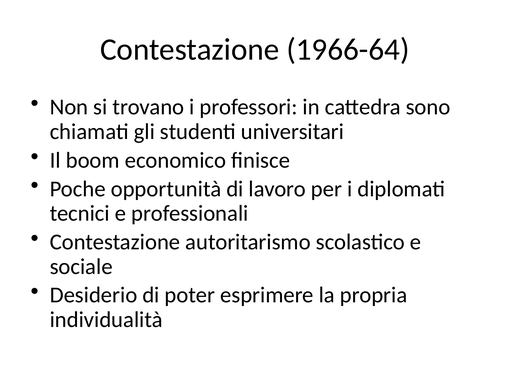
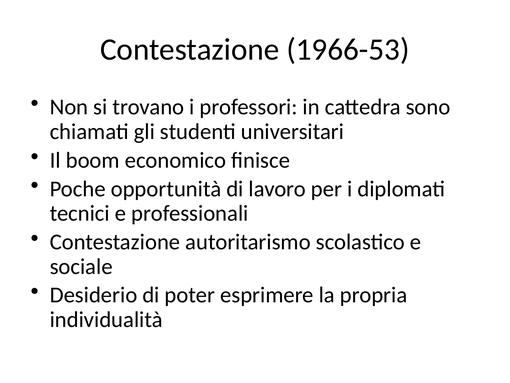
1966-64: 1966-64 -> 1966-53 (348, 49)
